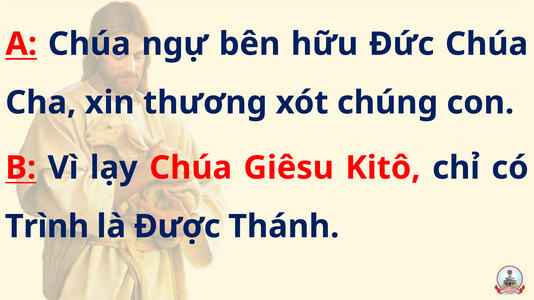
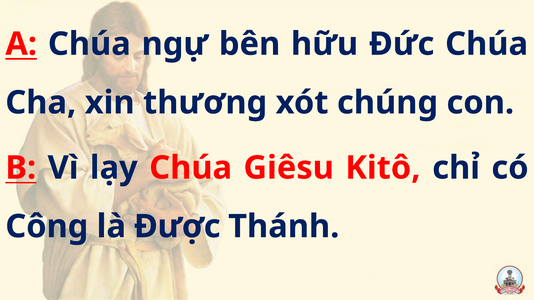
Trình: Trình -> Công (47, 227)
